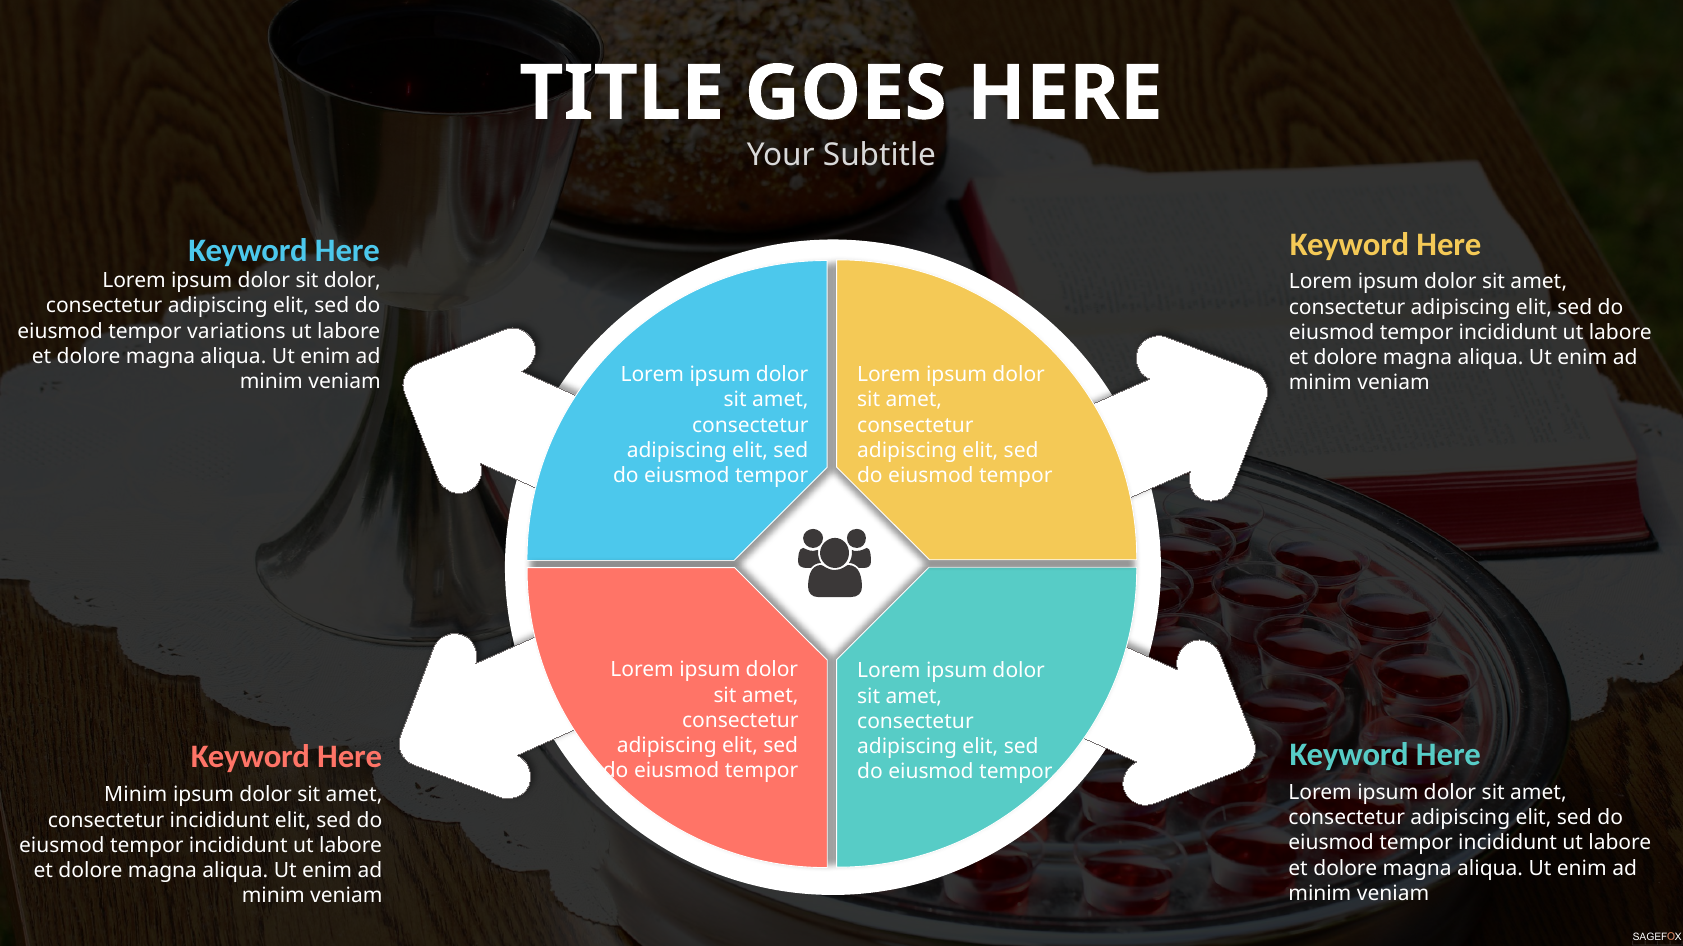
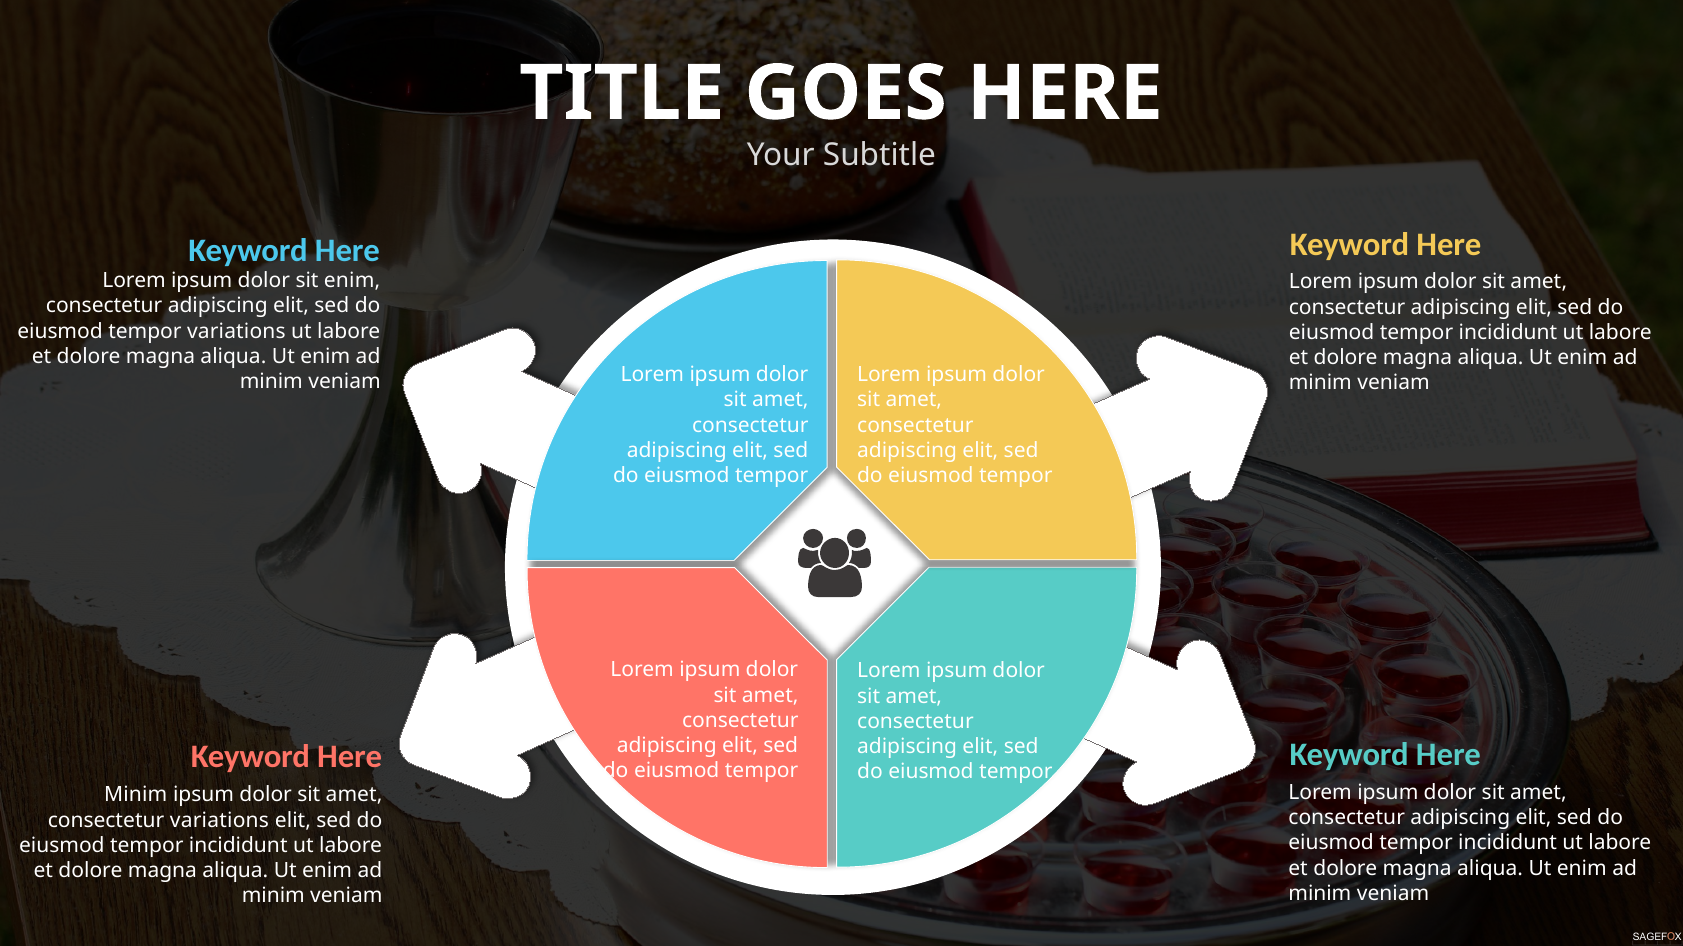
sit dolor: dolor -> enim (352, 281)
consectetur incididunt: incididunt -> variations (219, 821)
